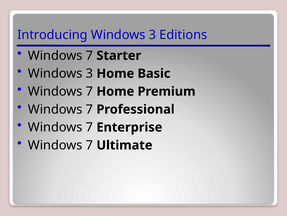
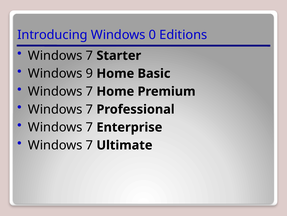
Introducing Windows 3: 3 -> 0 (152, 35)
3: 3 -> 9 (89, 73)
